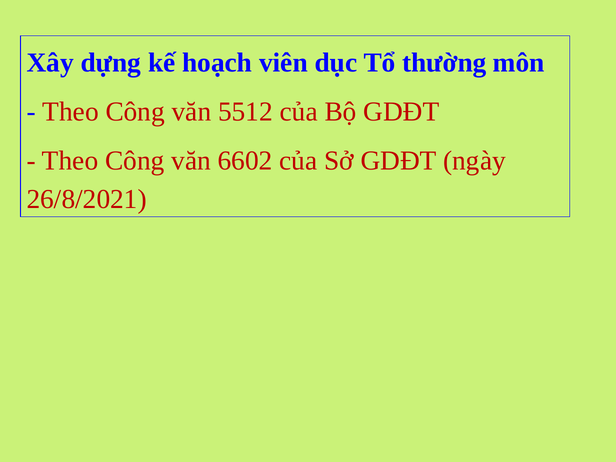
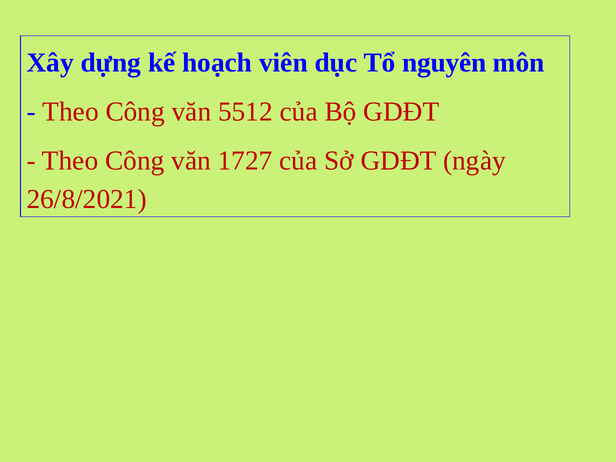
thường: thường -> nguyên (444, 63)
6602: 6602 -> 1727 (245, 161)
